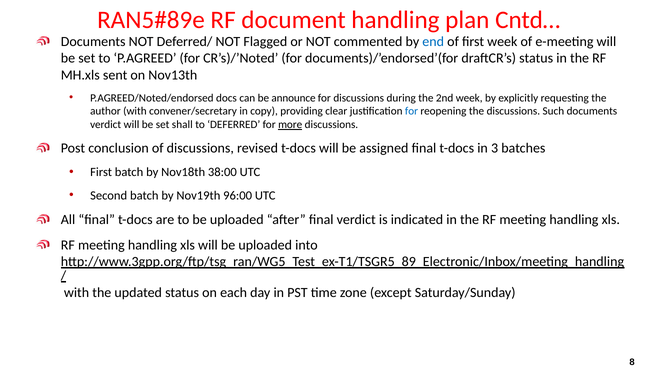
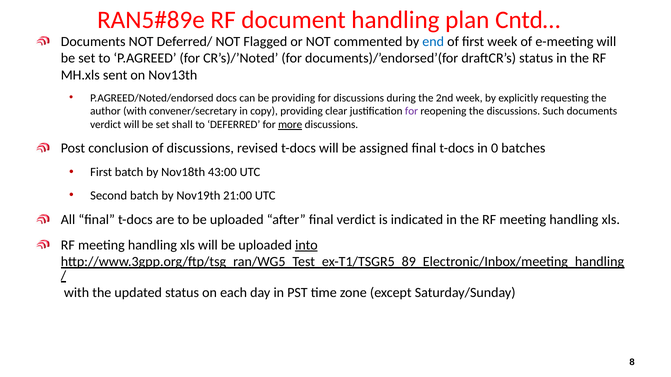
be announce: announce -> providing (293, 98)
for colour: blue -> purple (412, 111)
3: 3 -> 0 (495, 148)
38:00: 38:00 -> 43:00 (222, 172)
96:00: 96:00 -> 21:00 (238, 196)
into underline: none -> present (306, 245)
